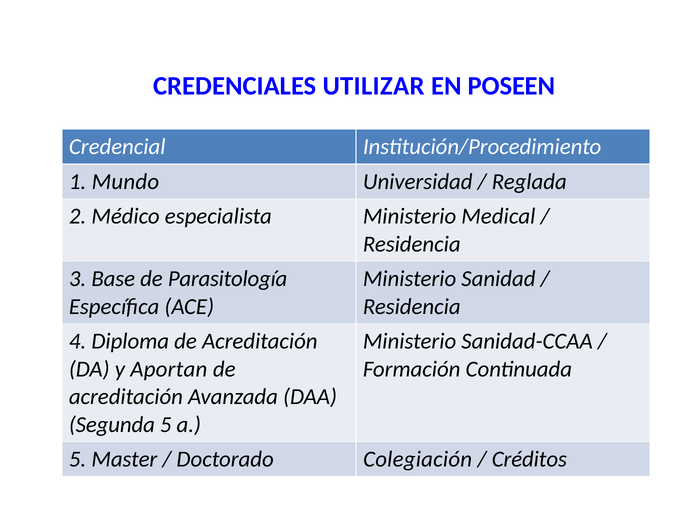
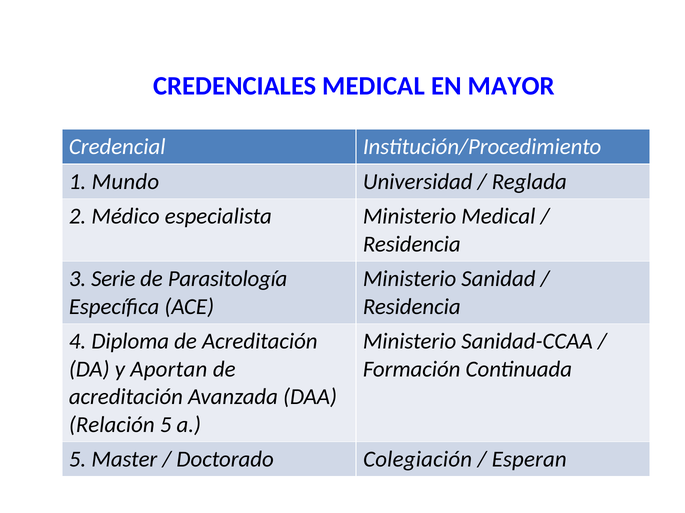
CREDENCIALES UTILIZAR: UTILIZAR -> MEDICAL (374, 86)
POSEEN: POSEEN -> MAYOR (511, 86)
Base: Base -> Serie (113, 279)
Segunda: Segunda -> Relación (112, 425)
Créditos: Créditos -> Esperan (529, 460)
